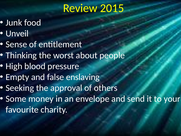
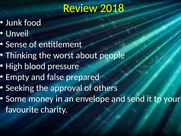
2015: 2015 -> 2018 (112, 8)
enslaving: enslaving -> prepared (83, 77)
